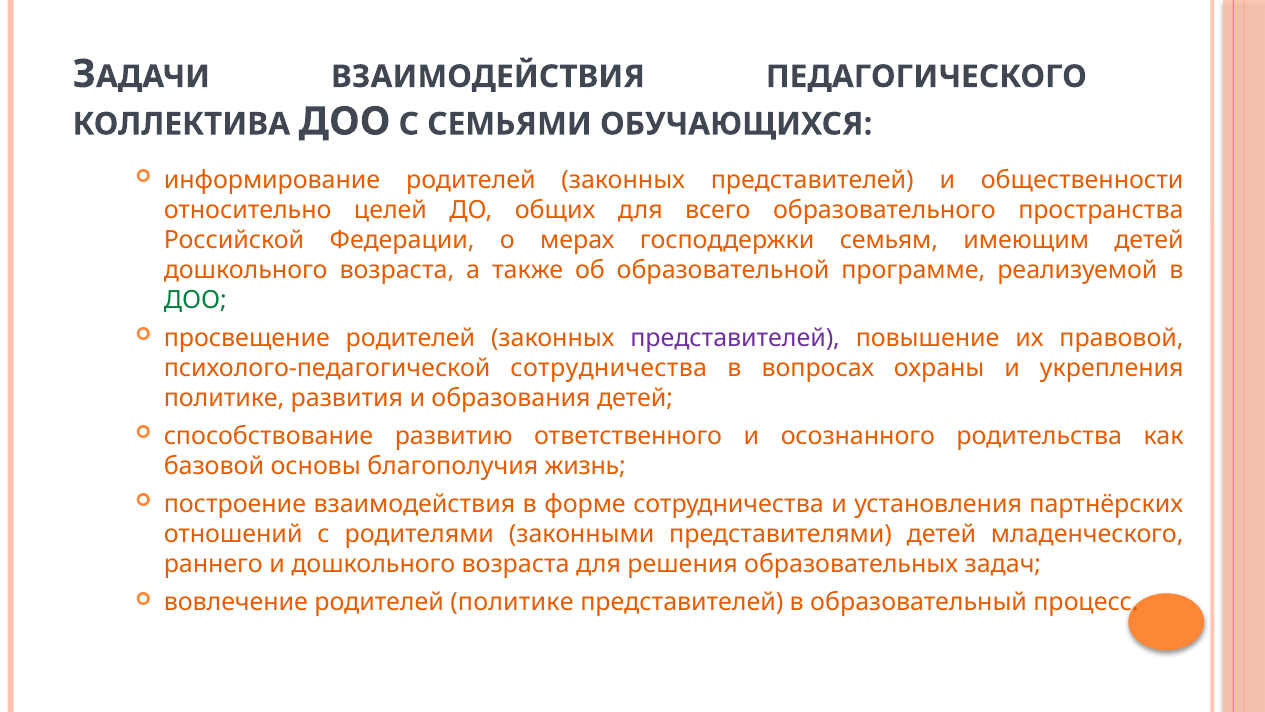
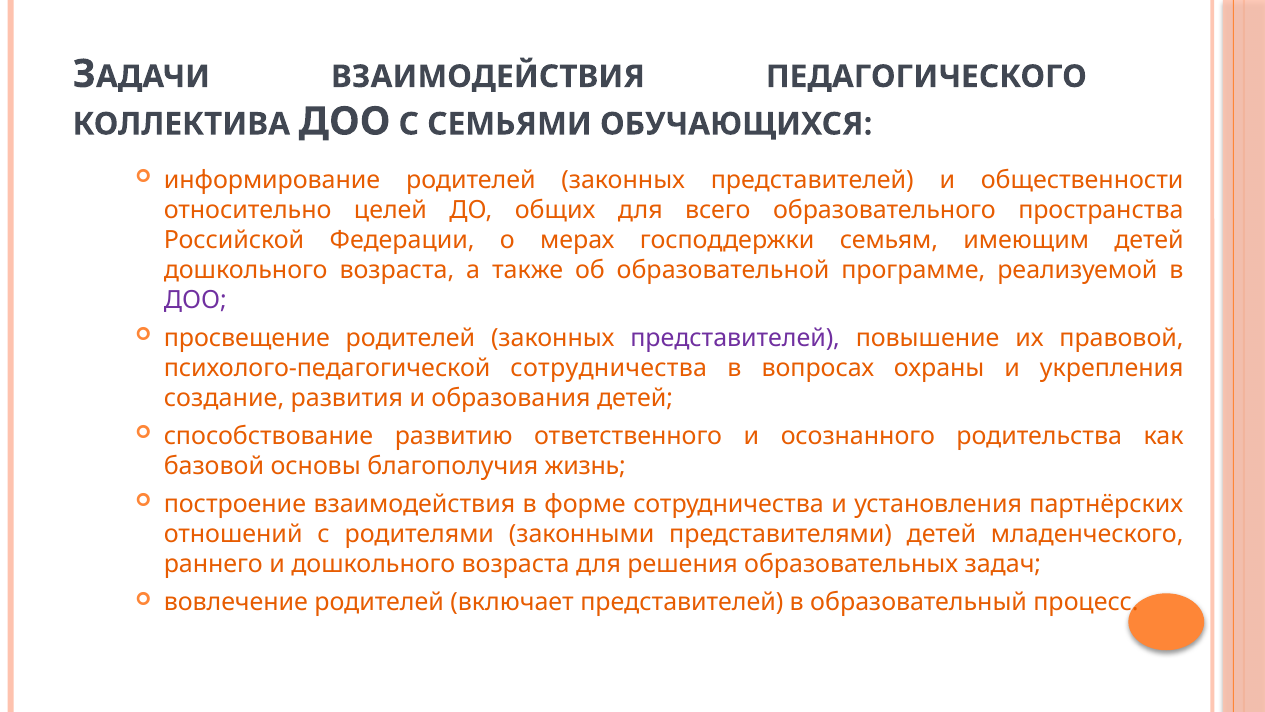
ДОО colour: green -> purple (195, 300)
политике: политике -> создание (224, 398)
родителей политике: политике -> включает (512, 602)
